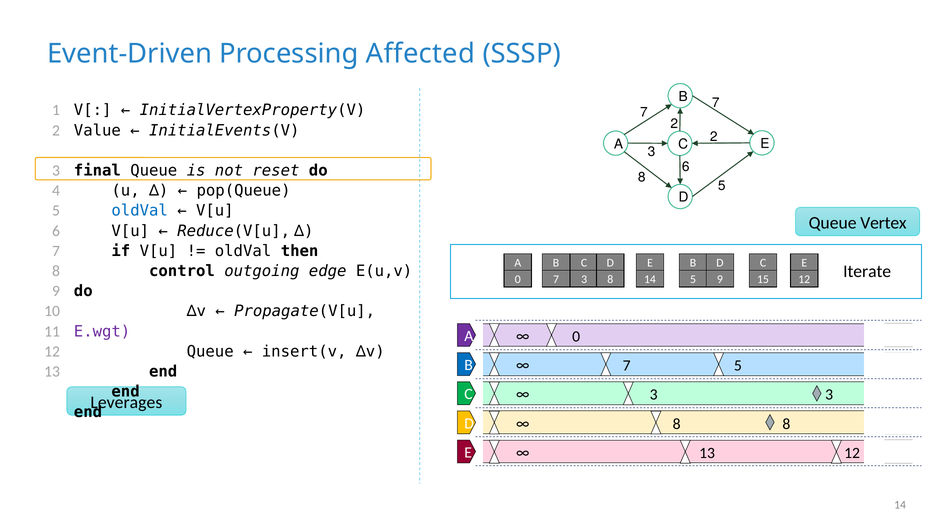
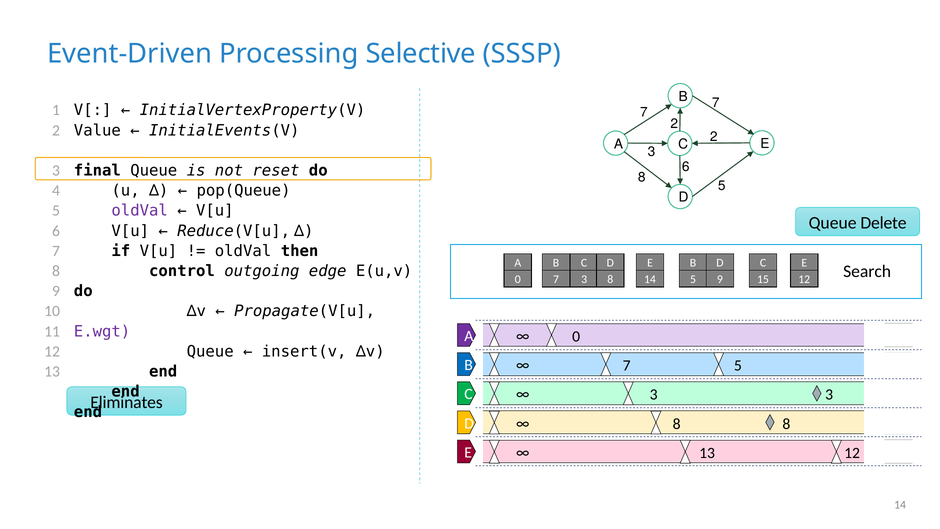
Affected: Affected -> Selective (421, 54)
oldVal colour: blue -> purple (140, 211)
Vertex: Vertex -> Delete (883, 223)
Iterate: Iterate -> Search (867, 271)
Leverages: Leverages -> Eliminates (126, 402)
